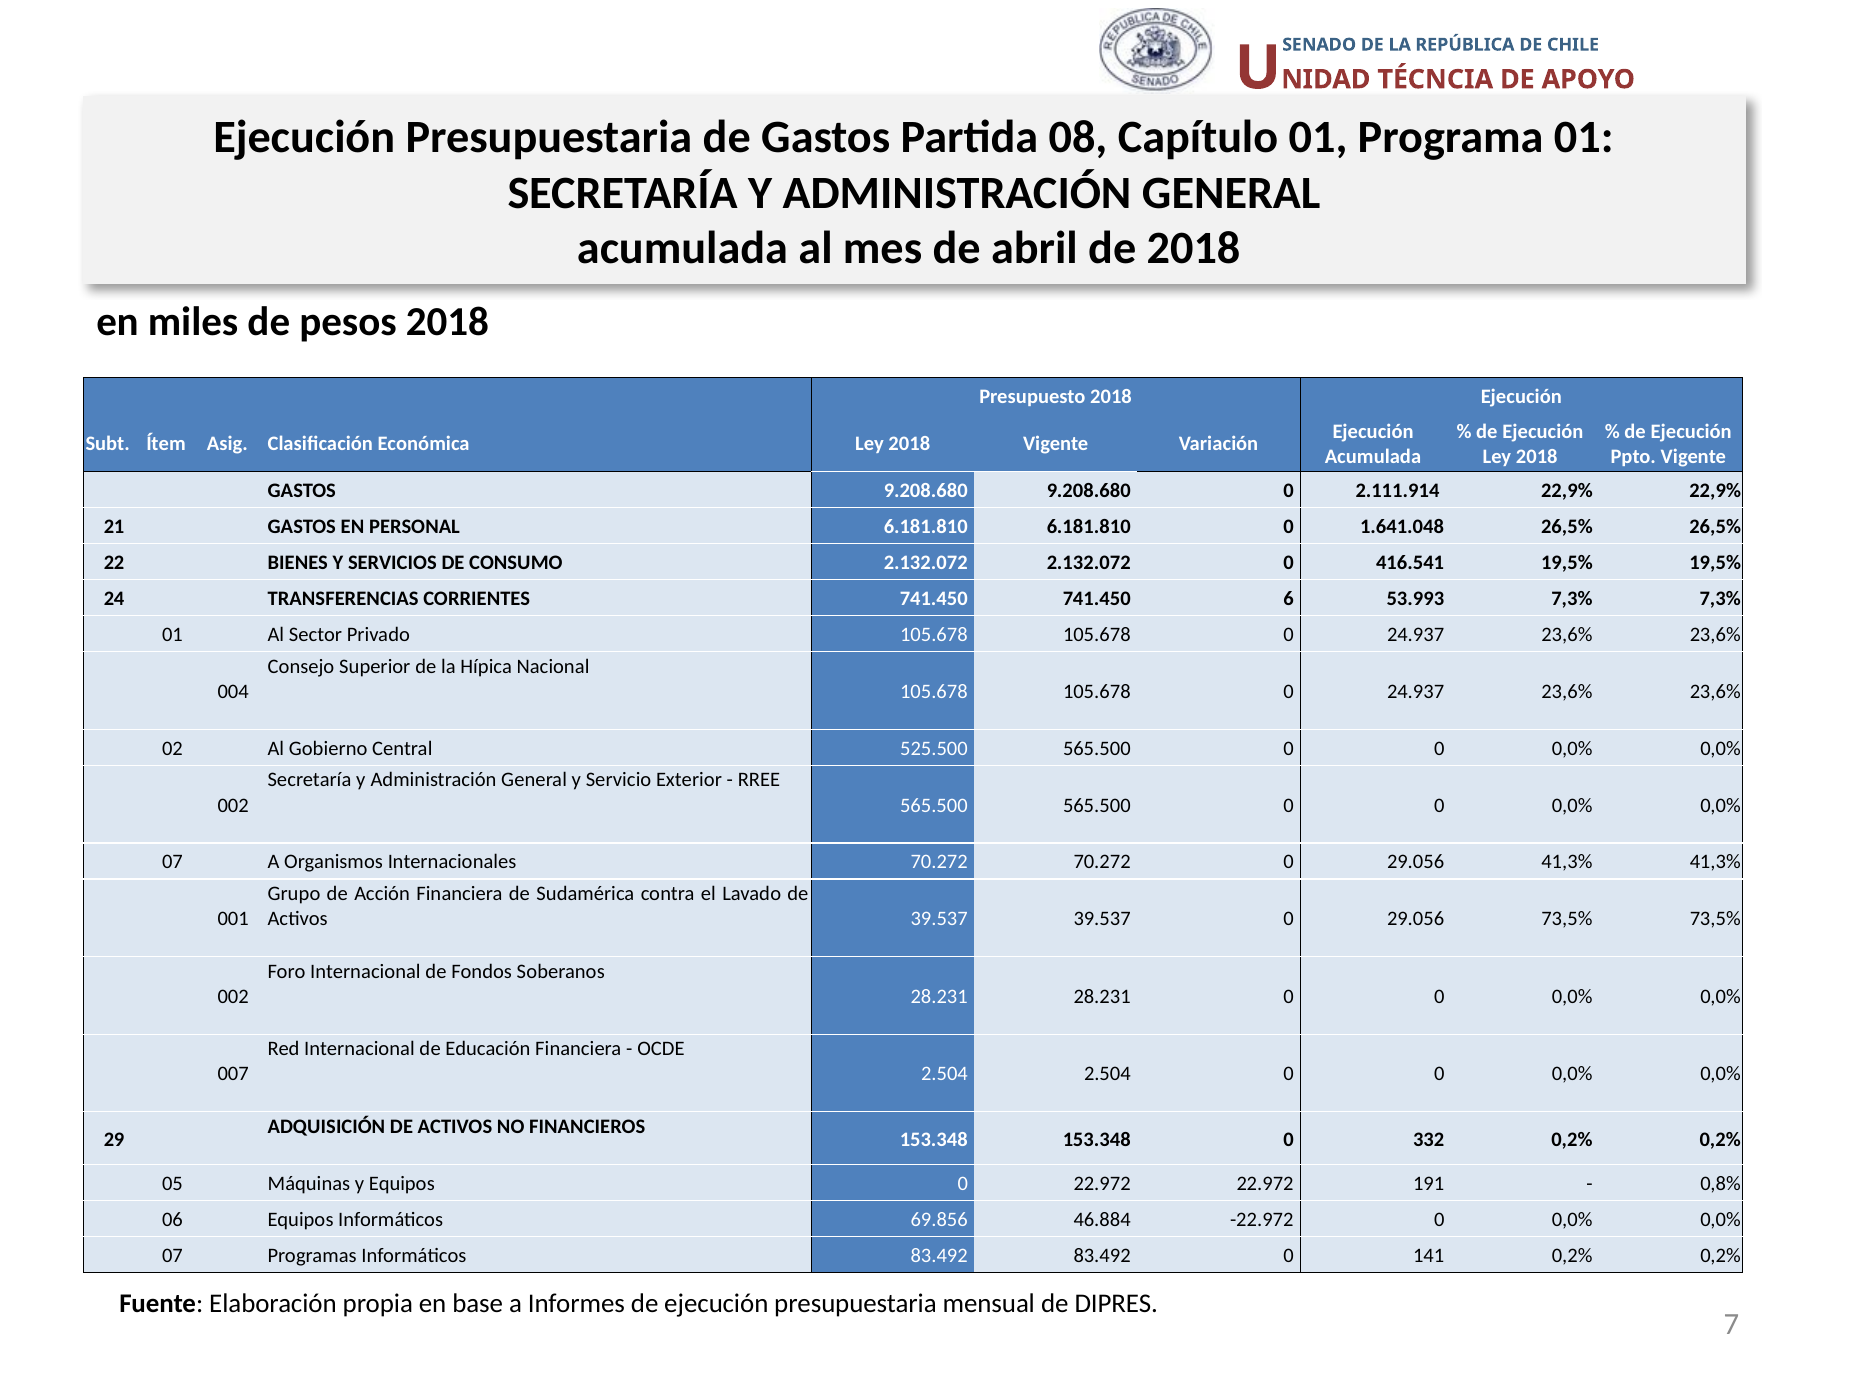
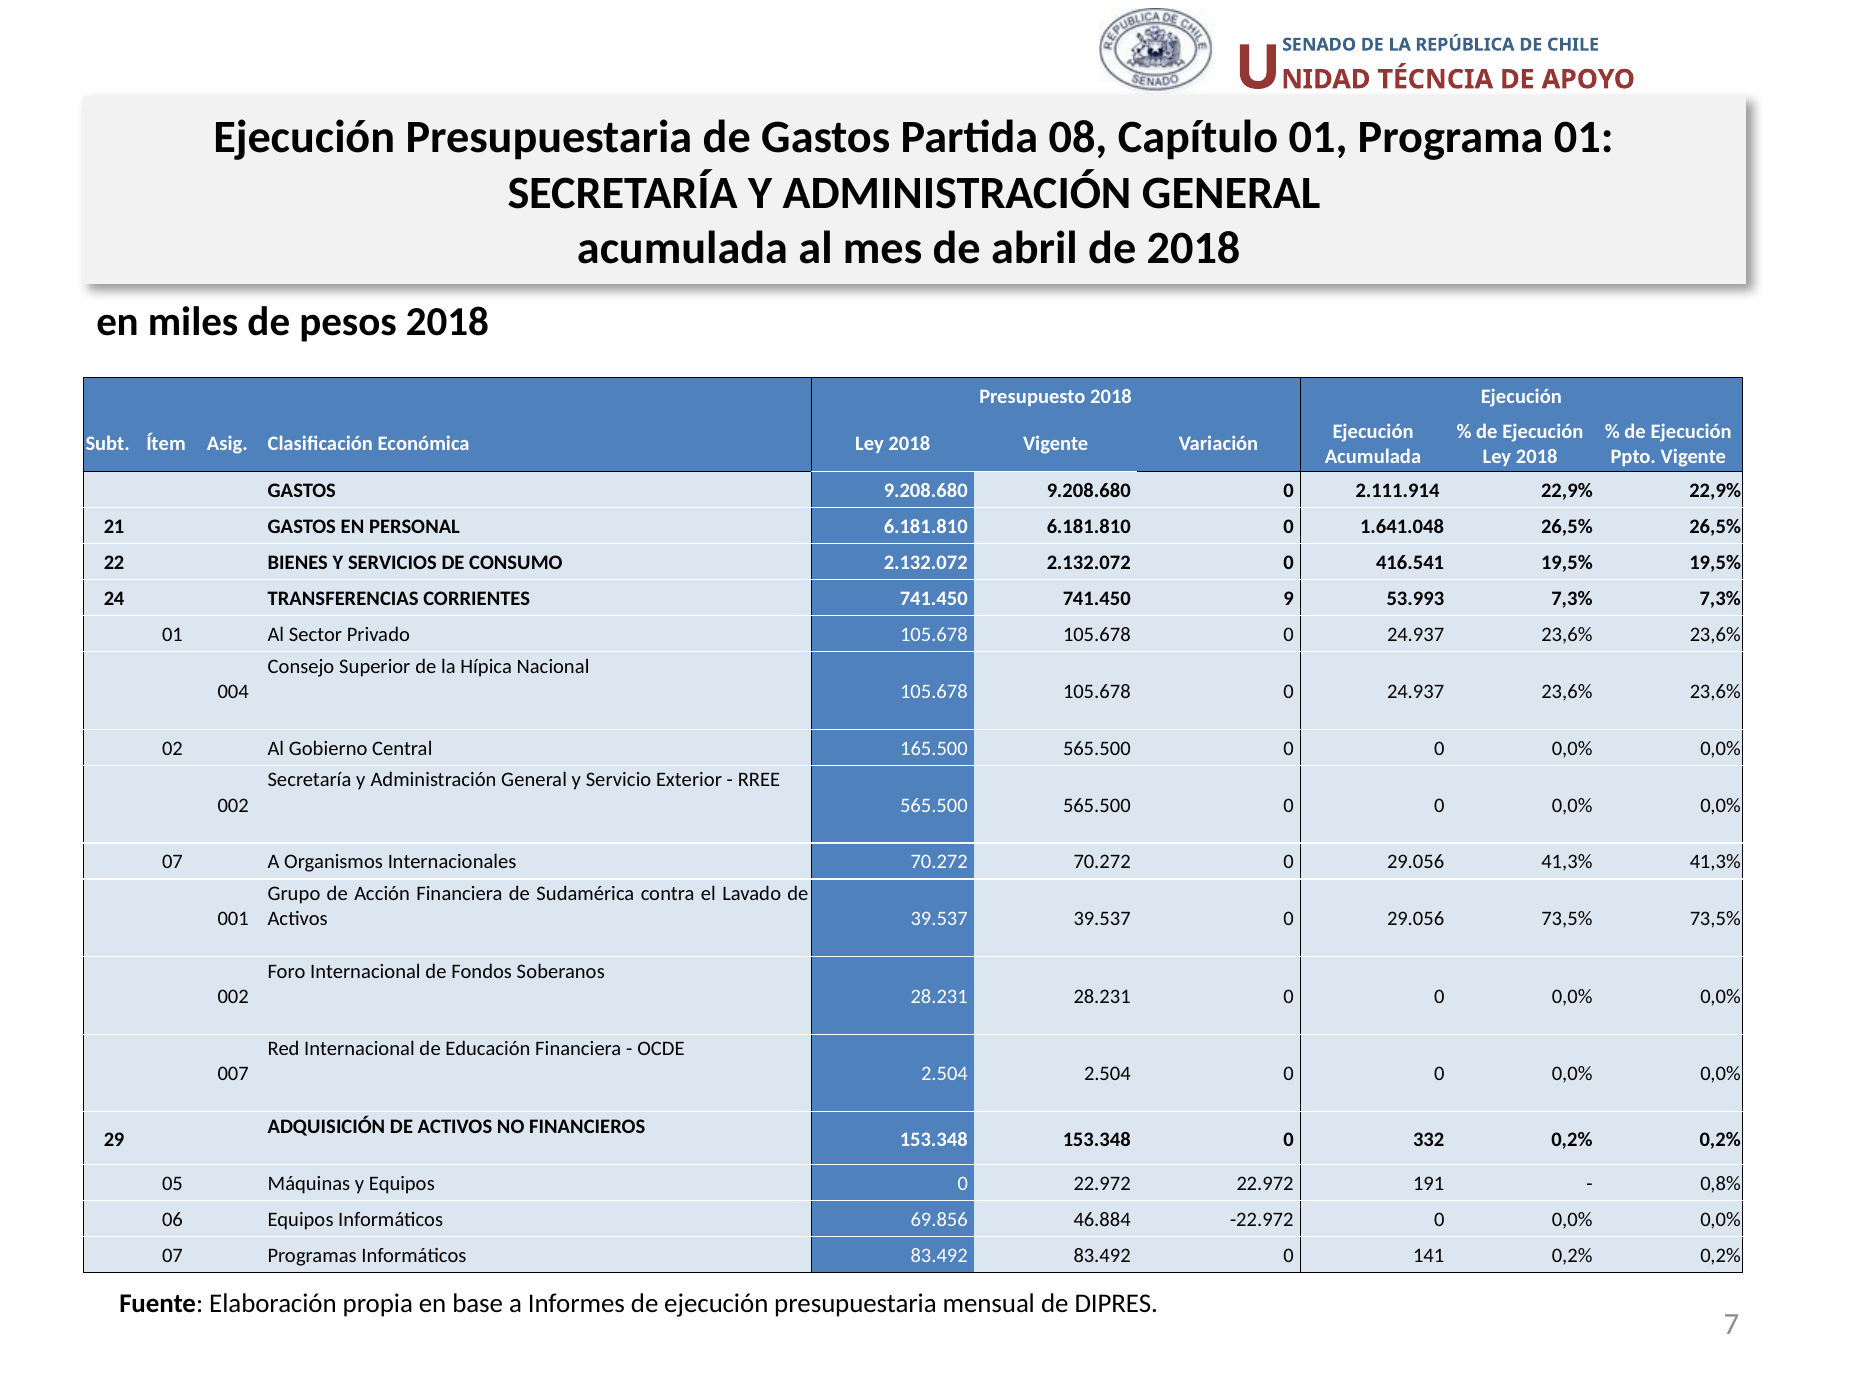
6: 6 -> 9 (1289, 599)
525.500: 525.500 -> 165.500 (934, 749)
